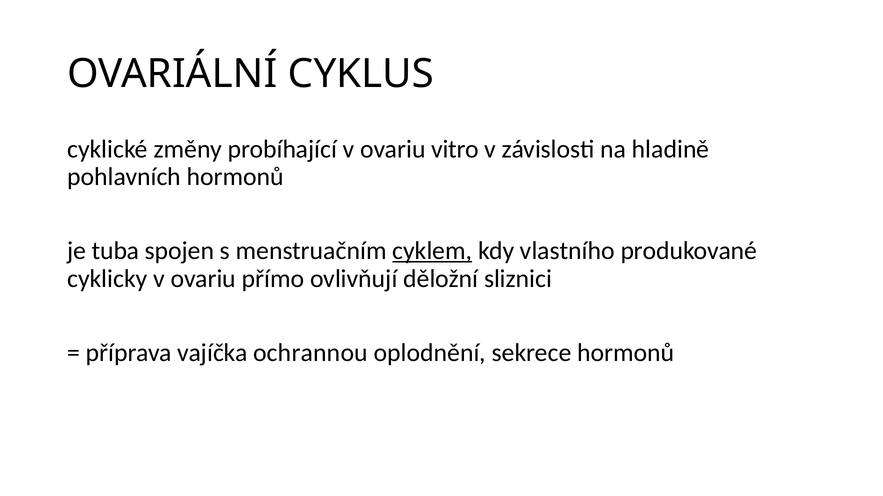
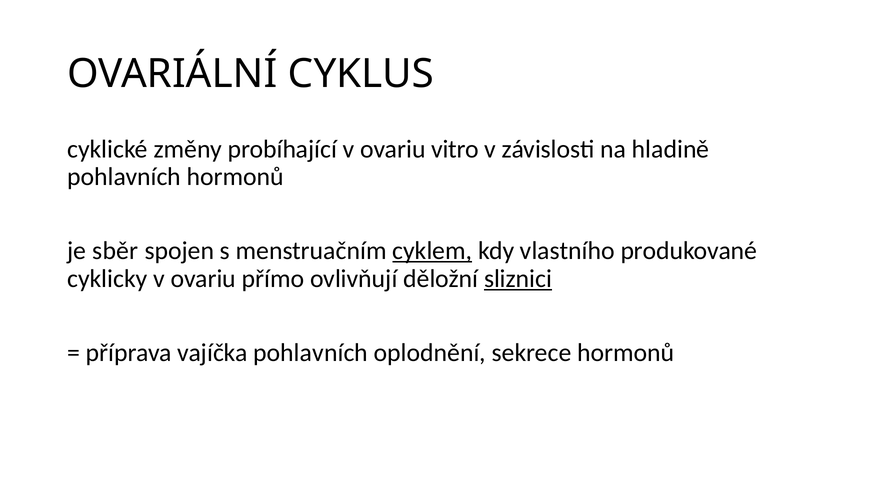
tuba: tuba -> sběr (115, 251)
sliznici underline: none -> present (518, 279)
vajíčka ochrannou: ochrannou -> pohlavních (311, 353)
